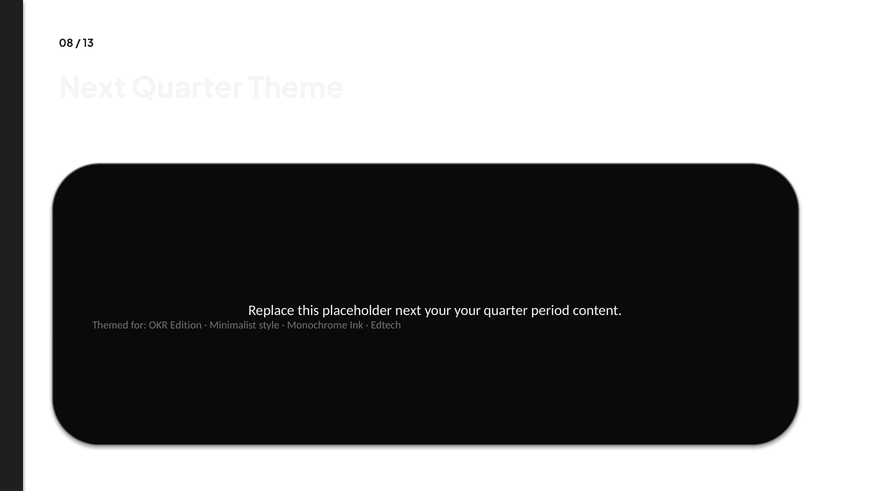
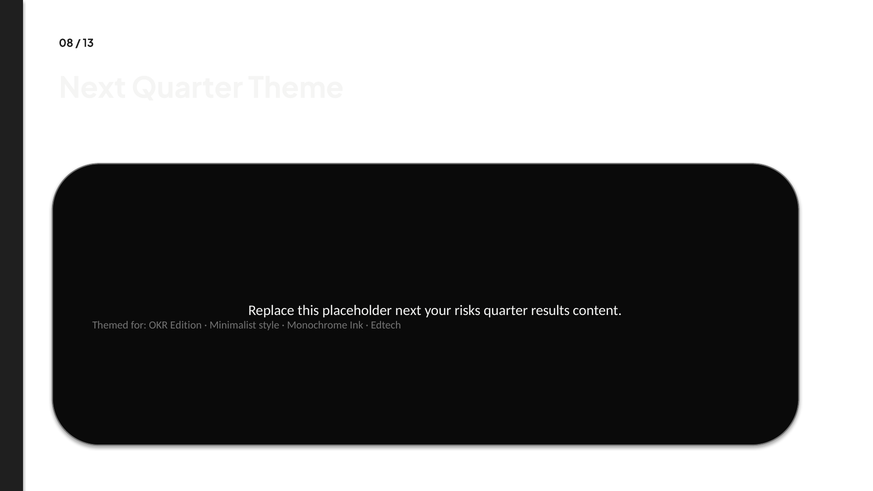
your your: your -> risks (468, 310)
period: period -> results (550, 310)
